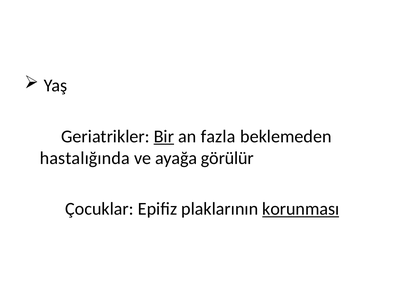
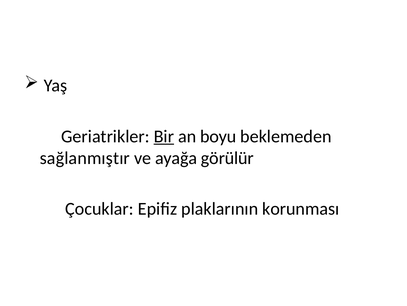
fazla: fazla -> boyu (218, 136)
hastalığında: hastalığında -> sağlanmıştır (85, 158)
korunması underline: present -> none (301, 208)
